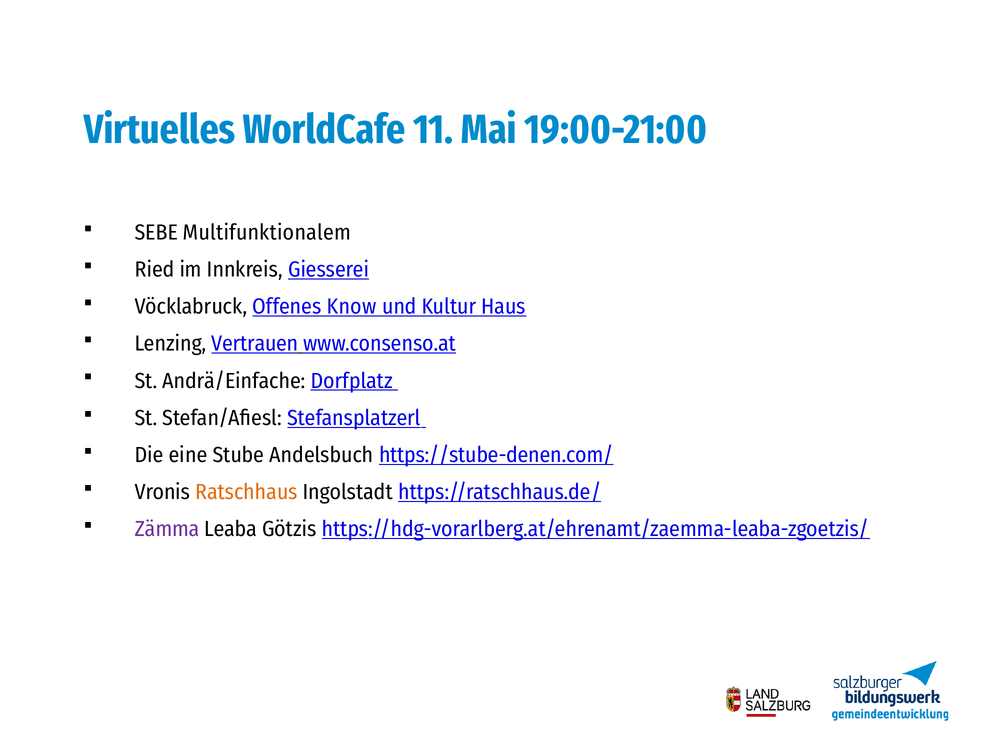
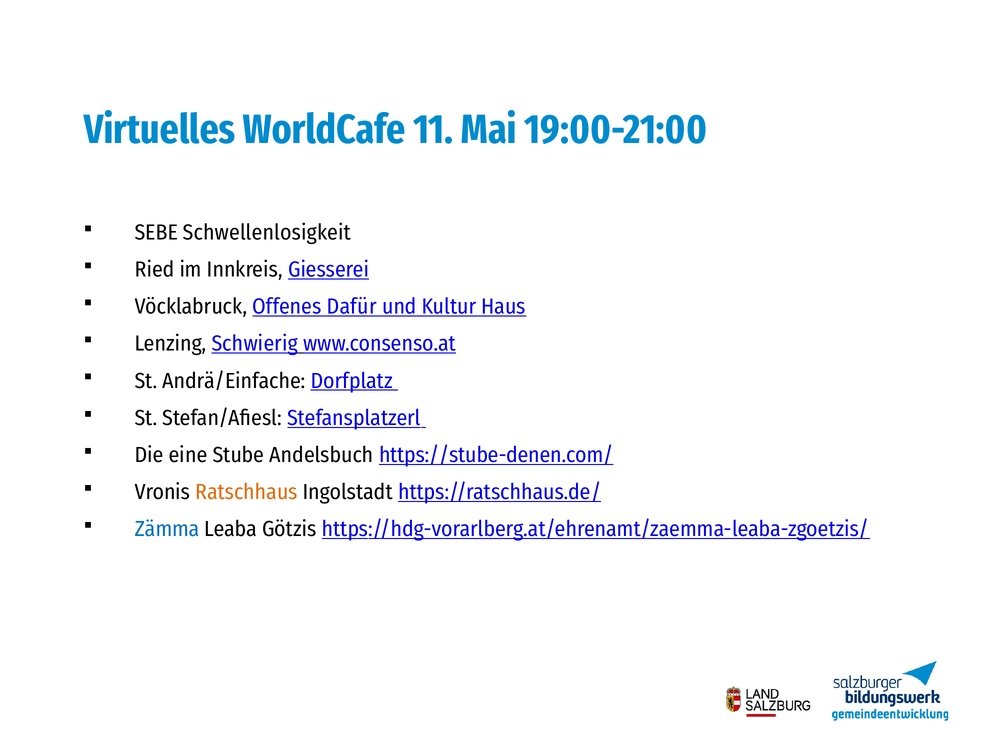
Multifunktionalem: Multifunktionalem -> Schwellenlosigkeit (267, 233)
Know: Know -> Dafür (352, 307)
Vertrauen: Vertrauen -> Schwierig (255, 344)
Zämma colour: purple -> blue (167, 529)
